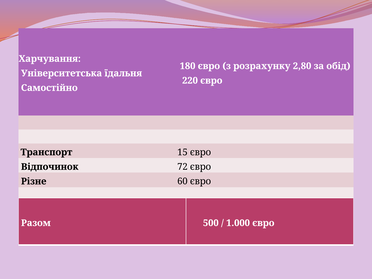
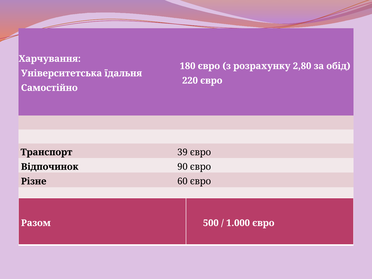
15: 15 -> 39 (182, 152)
72: 72 -> 90 (182, 167)
